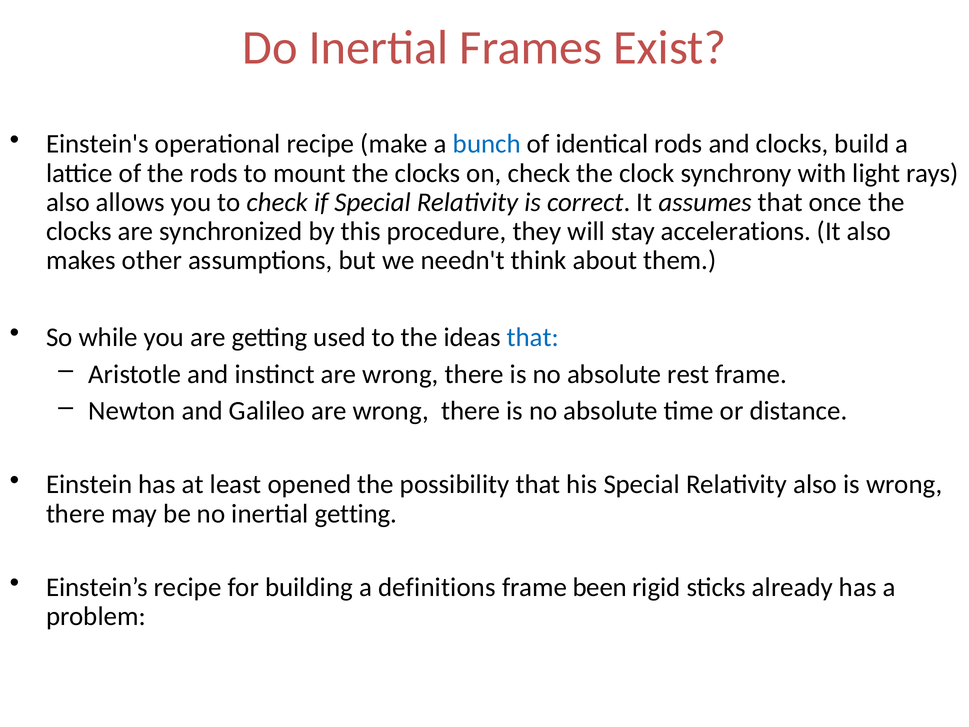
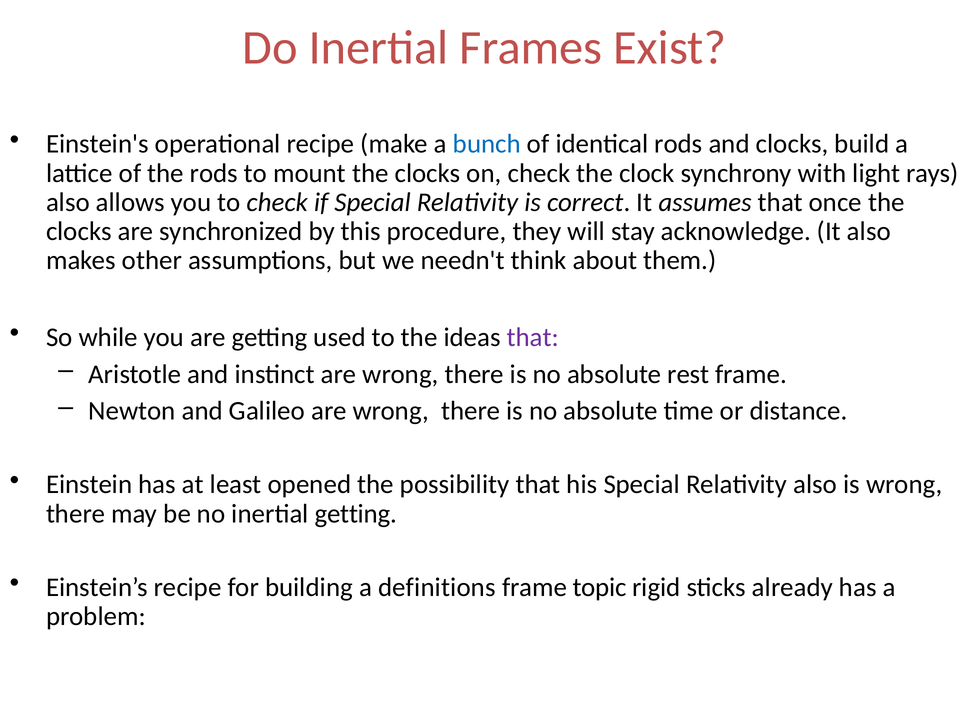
accelerations: accelerations -> acknowledge (736, 231)
that colour: blue -> purple (533, 337)
been: been -> topic (600, 587)
